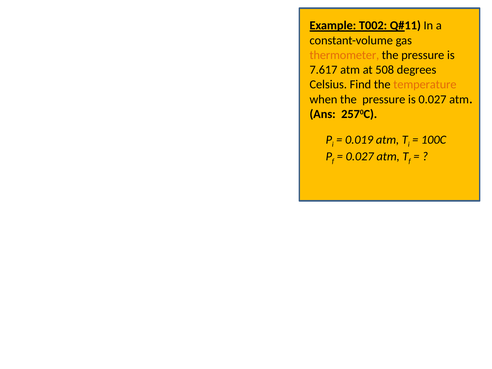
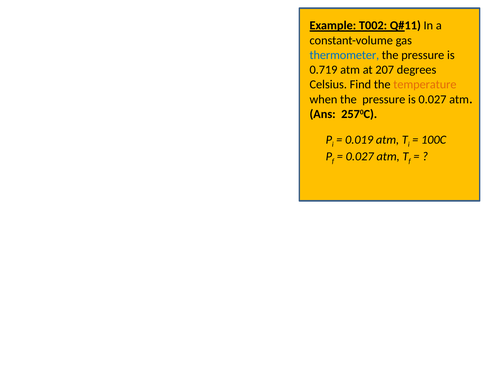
thermometer colour: orange -> blue (344, 55)
7.617: 7.617 -> 0.719 (324, 70)
508: 508 -> 207 (385, 70)
